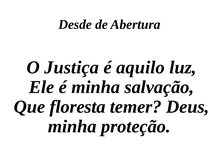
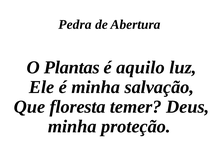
Desde: Desde -> Pedra (75, 25)
Justiça: Justiça -> Plantas (72, 67)
